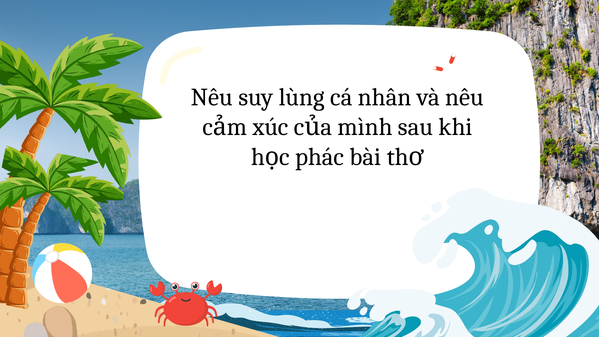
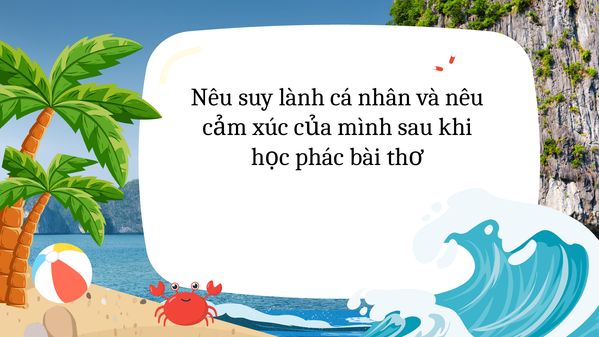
lùng: lùng -> lành (302, 97)
